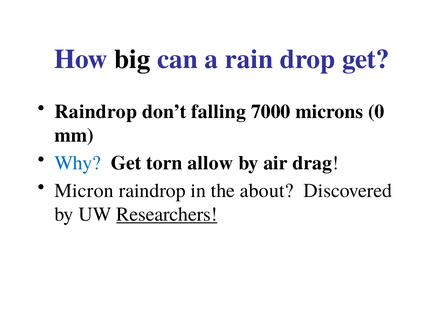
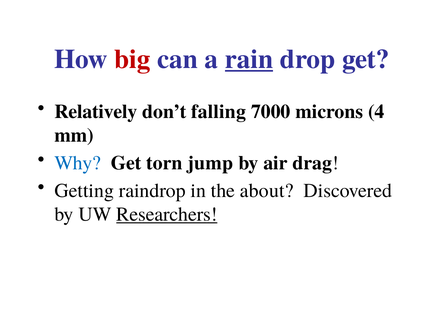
big colour: black -> red (132, 59)
rain underline: none -> present (249, 59)
Raindrop: Raindrop -> Relatively (96, 112)
0: 0 -> 4 (376, 112)
allow: allow -> jump (210, 163)
Micron: Micron -> Getting (84, 191)
